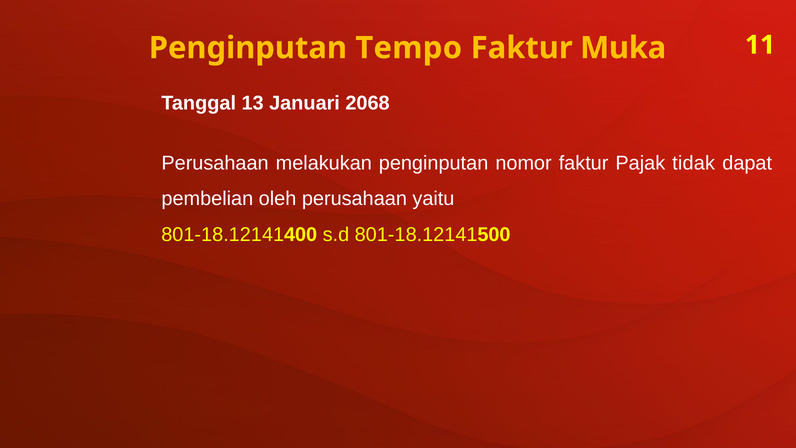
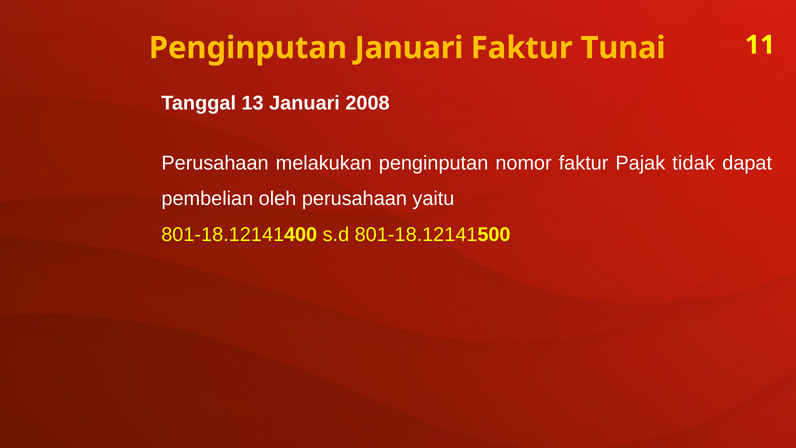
Penginputan Tempo: Tempo -> Januari (409, 48)
Muka: Muka -> Tunai (623, 48)
2068: 2068 -> 2008 (368, 103)
